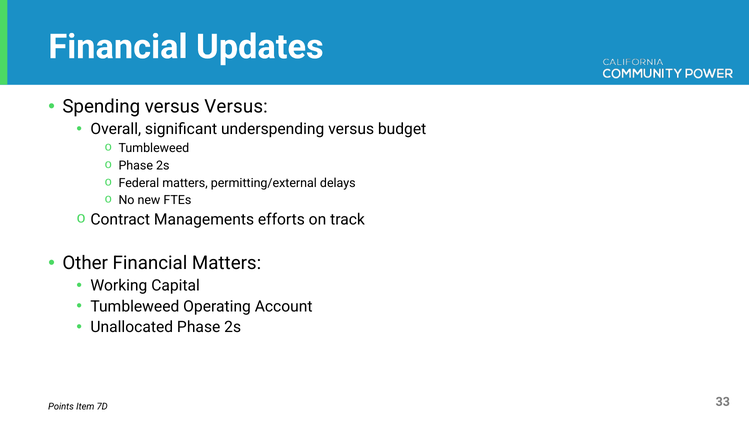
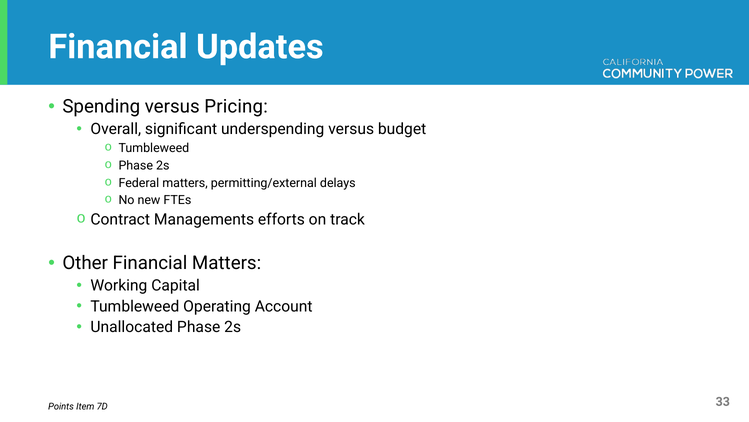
versus Versus: Versus -> Pricing (236, 106)
